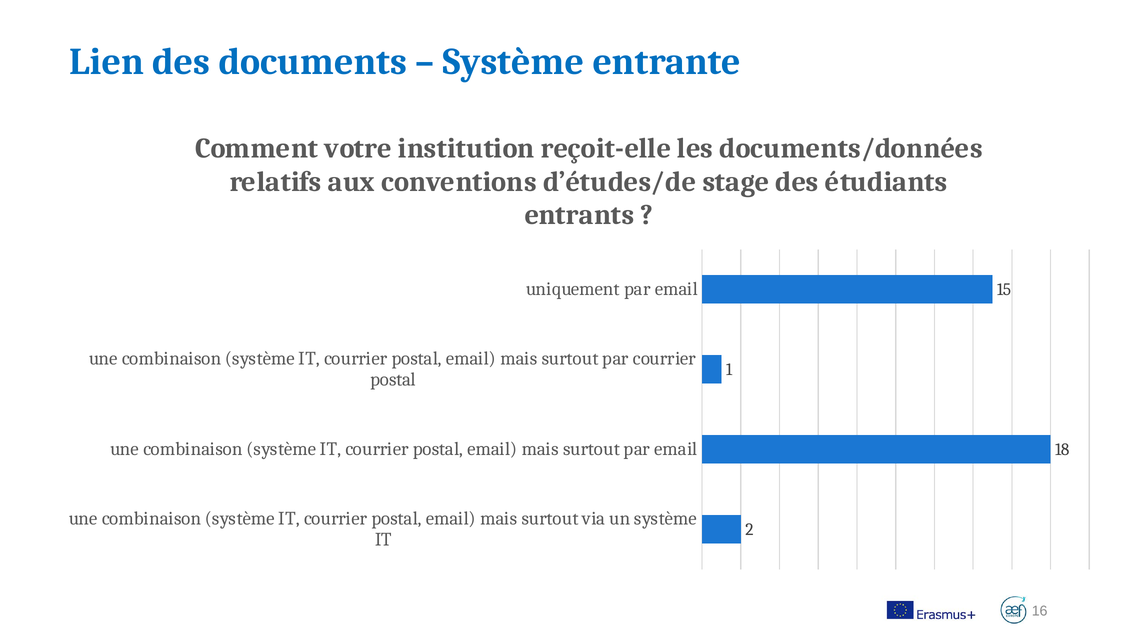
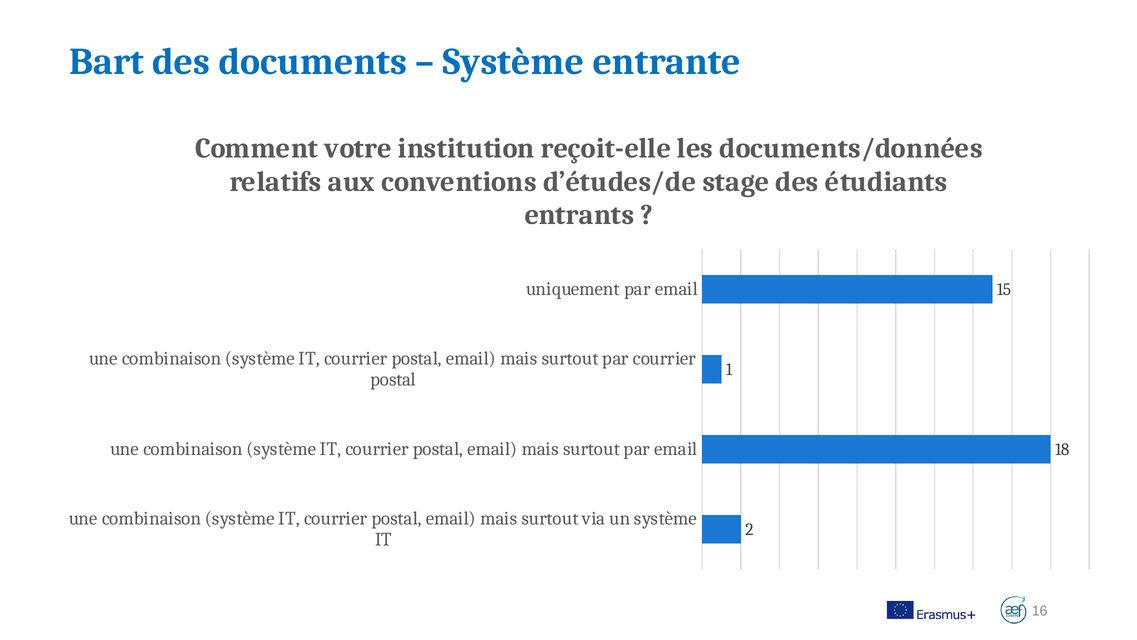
Lien: Lien -> Bart (107, 62)
